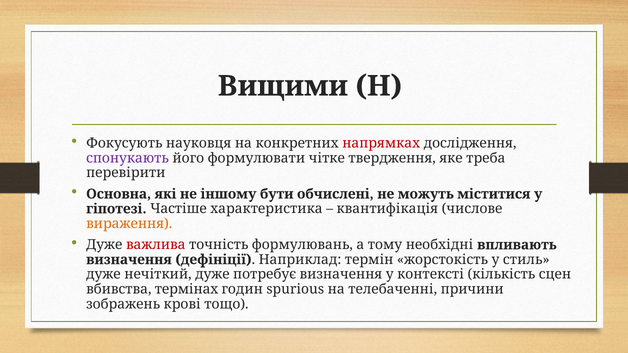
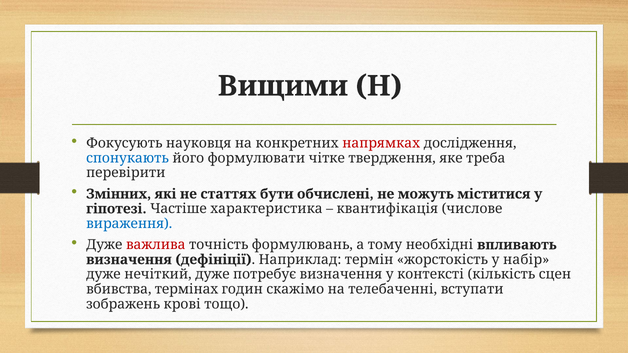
спонукають colour: purple -> blue (128, 158)
Основна: Основна -> Змінних (119, 194)
іншому: іншому -> статтях (228, 194)
вираження colour: orange -> blue (129, 224)
стиль: стиль -> набір (526, 260)
spurious: spurious -> скажімо (295, 289)
причини: причини -> вступати (472, 289)
